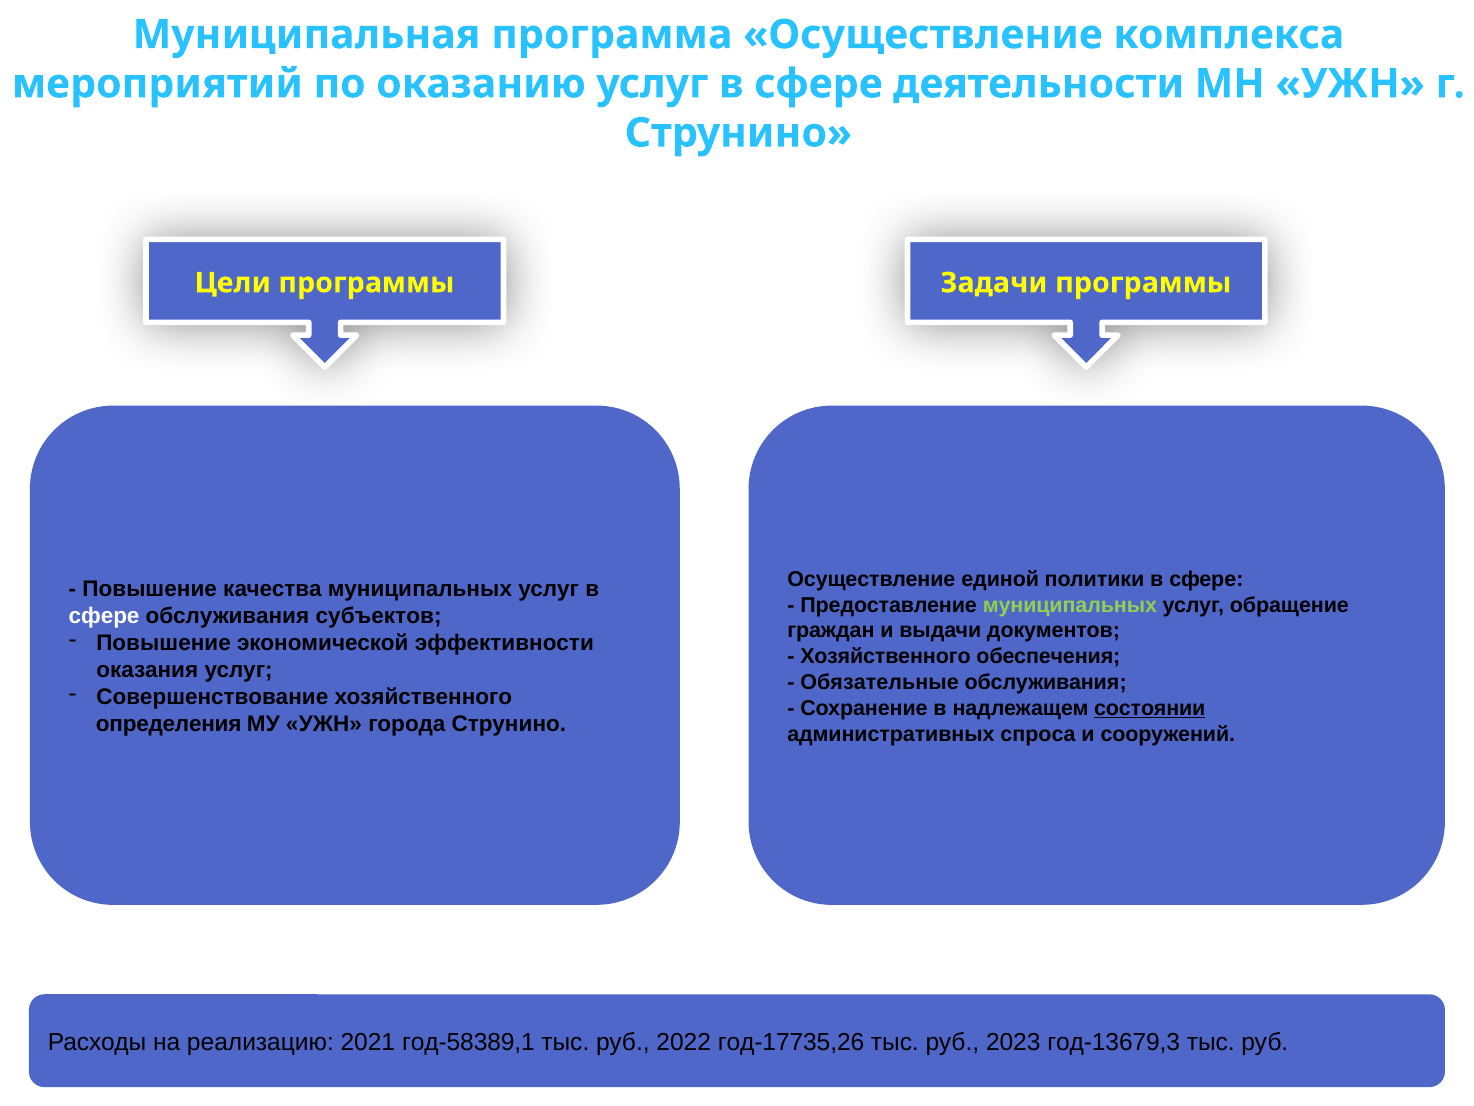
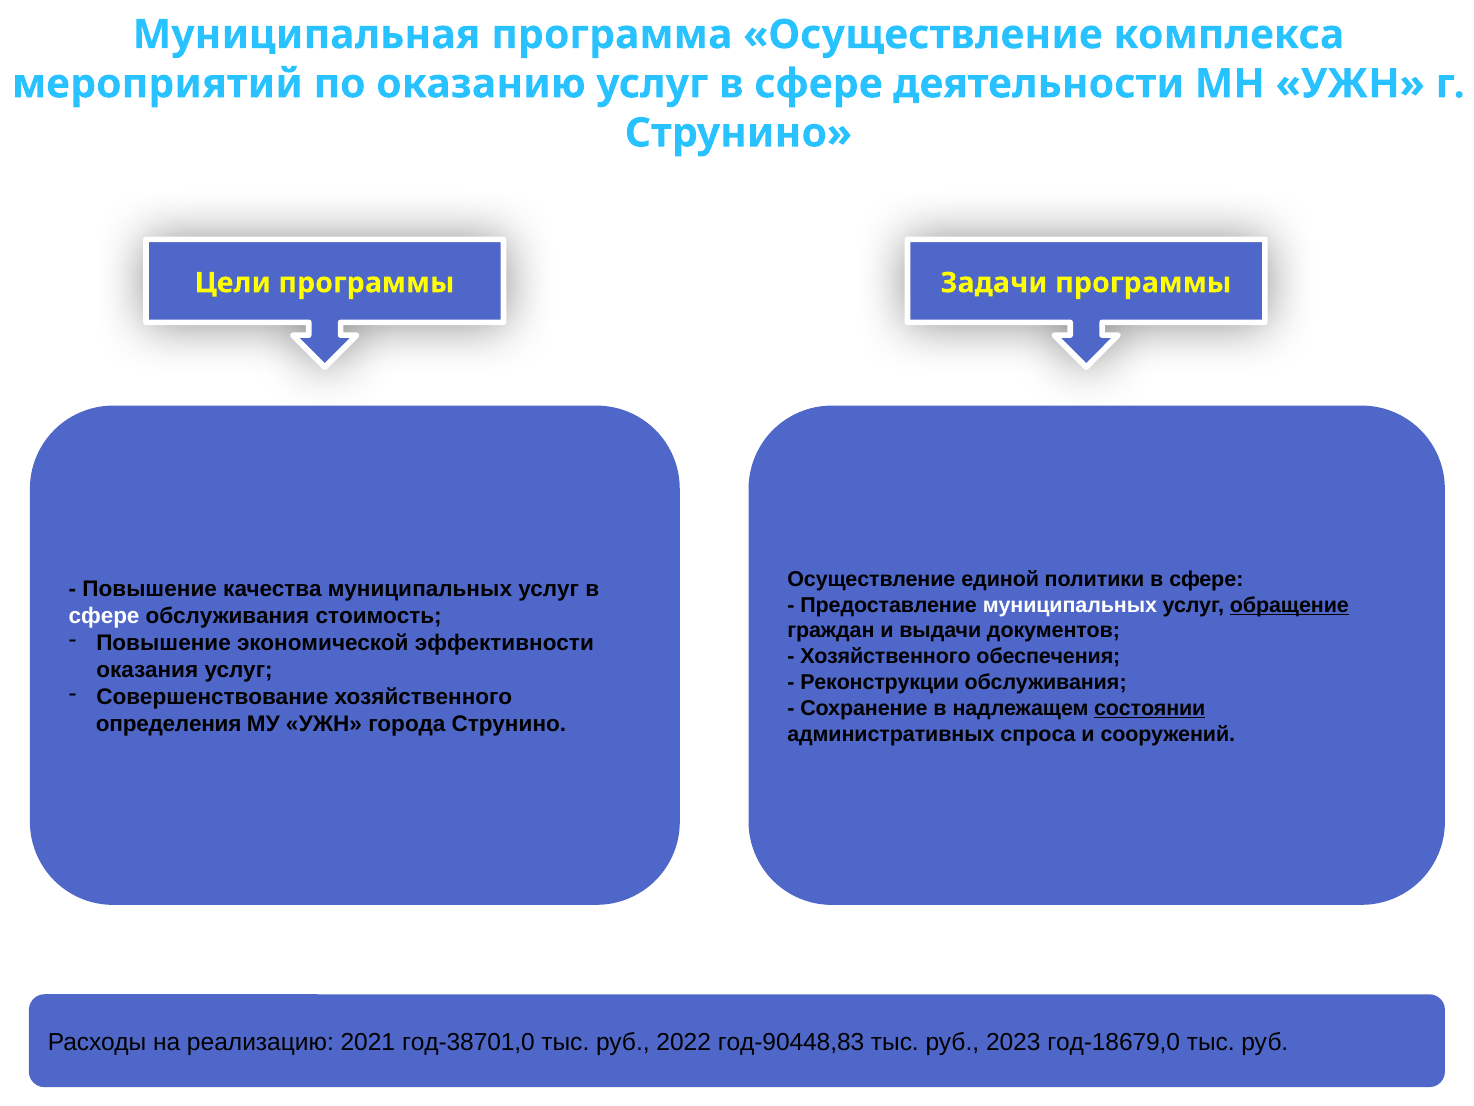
муниципальных colour: light green -> white (1070, 605)
обращение underline: none -> present (1289, 605)
субъектов: субъектов -> стоимость (379, 616)
Обязательные: Обязательные -> Реконструкции (880, 682)
год-58389,1: год-58389,1 -> год-38701,0 (468, 1042)
год-17735,26: год-17735,26 -> год-90448,83 (791, 1042)
год-13679,3: год-13679,3 -> год-18679,0 (1114, 1042)
